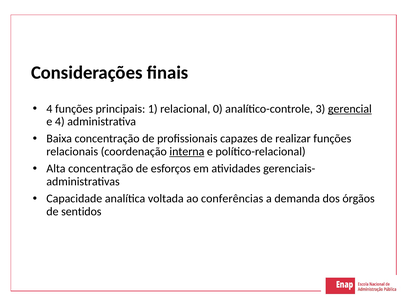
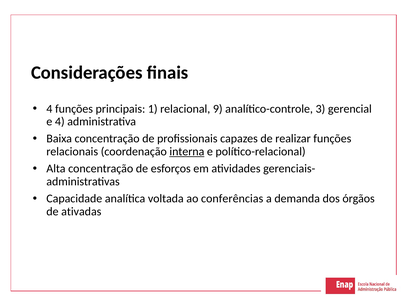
0: 0 -> 9 (218, 109)
gerencial underline: present -> none (350, 109)
sentidos: sentidos -> ativadas (81, 211)
